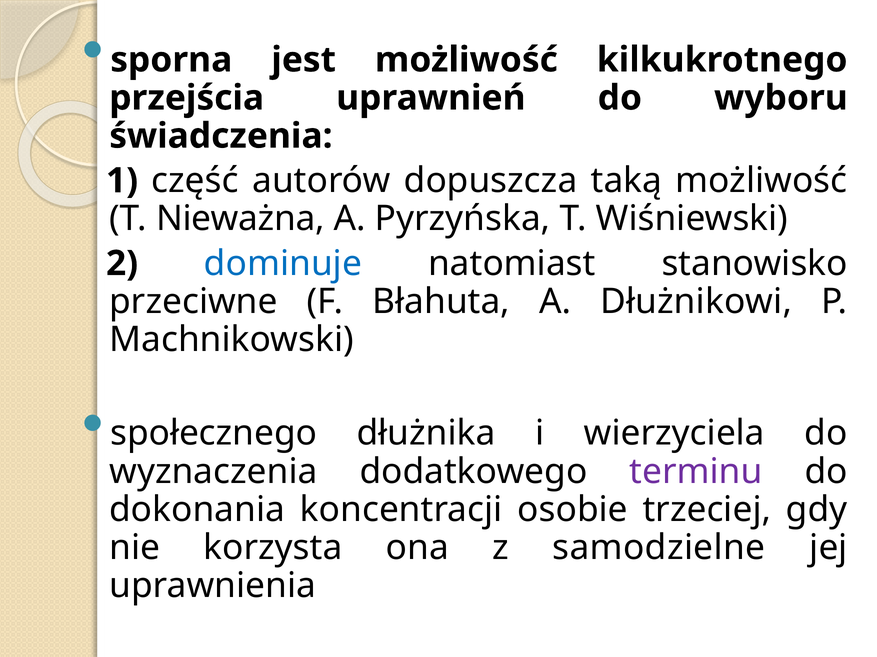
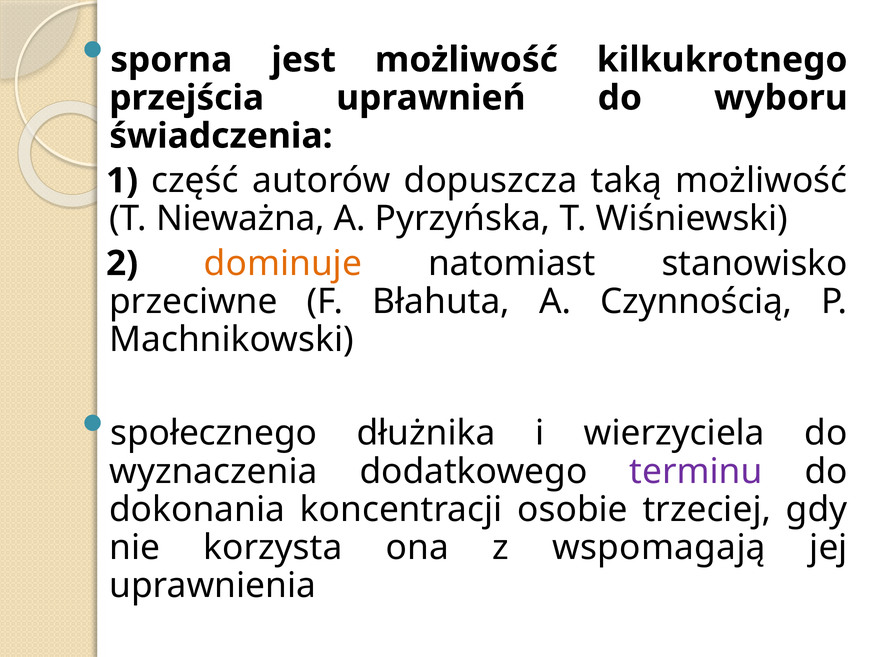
dominuje colour: blue -> orange (283, 264)
Dłużnikowi: Dłużnikowi -> Czynnością (696, 302)
samodzielne: samodzielne -> wspomagają (659, 548)
